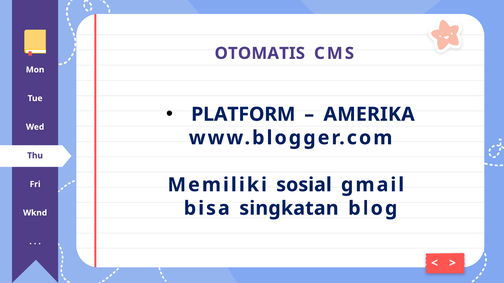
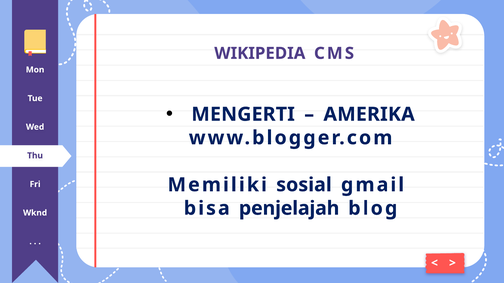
OTOMATIS: OTOMATIS -> WIKIPEDIA (260, 53)
PLATFORM: PLATFORM -> MENGERTI (243, 115)
singkatan: singkatan -> penjelajah (289, 209)
